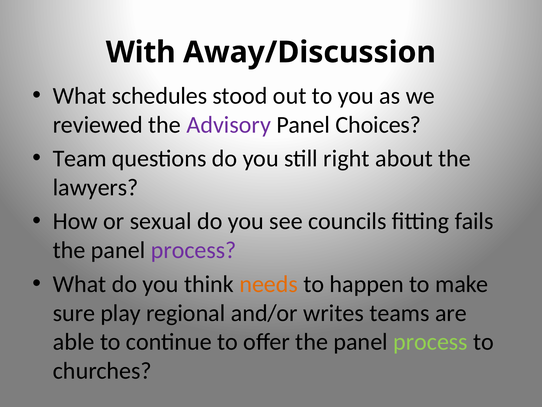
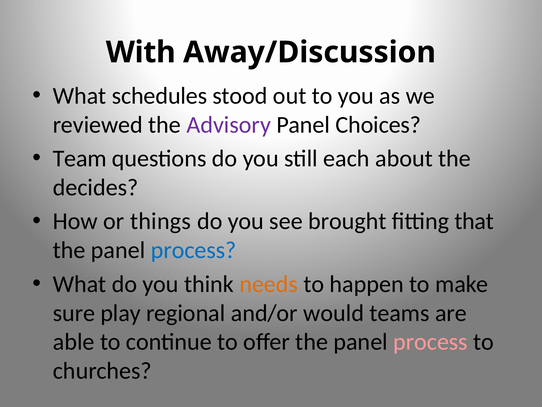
right: right -> each (346, 158)
lawyers: lawyers -> decides (96, 187)
sexual: sexual -> things (161, 221)
councils: councils -> brought (347, 221)
fails: fails -> that (474, 221)
process colour: purple -> blue (194, 250)
writes: writes -> would (334, 313)
process colour: light green -> pink (431, 342)
